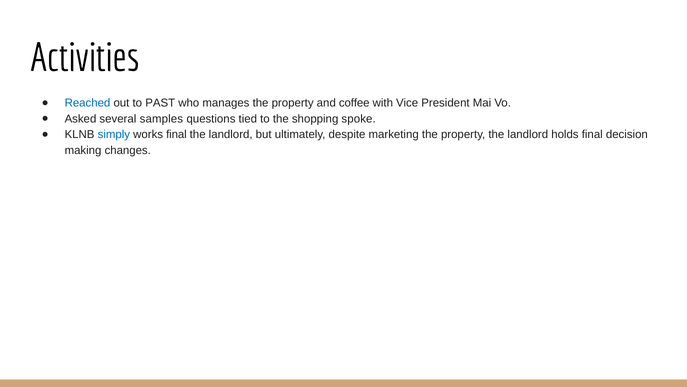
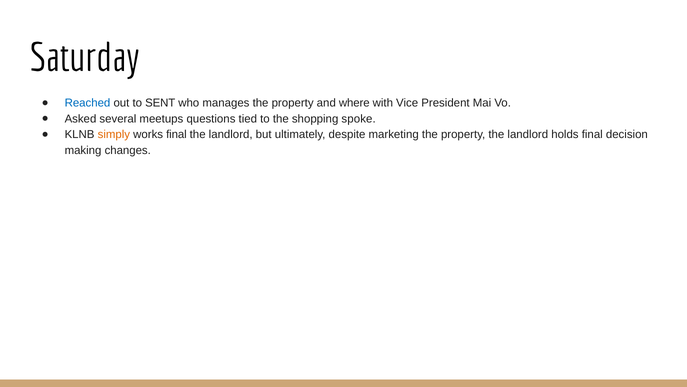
Activities: Activities -> Saturday (85, 58)
PAST: PAST -> SENT (160, 103)
coffee: coffee -> where (354, 103)
samples: samples -> meetups (161, 119)
simply colour: blue -> orange (114, 134)
